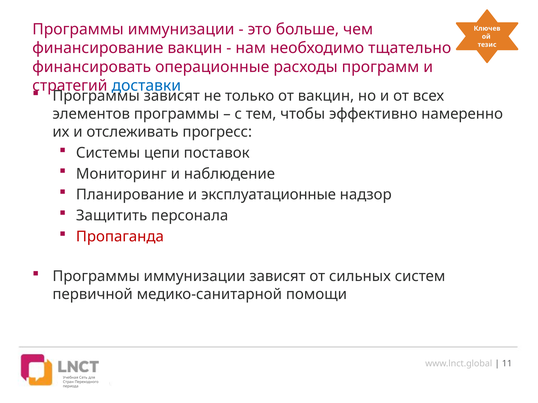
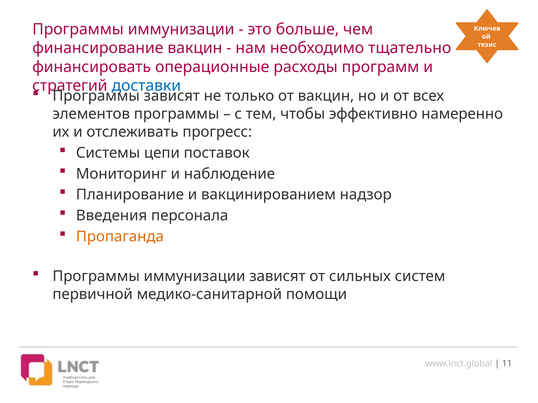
эксплуатационные: эксплуатационные -> вакцинированием (268, 195)
Защитить: Защитить -> Введения (112, 216)
Пропаганда colour: red -> orange (120, 237)
